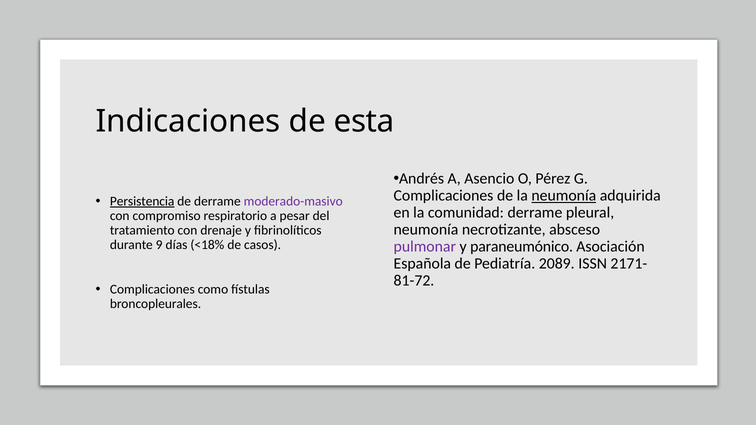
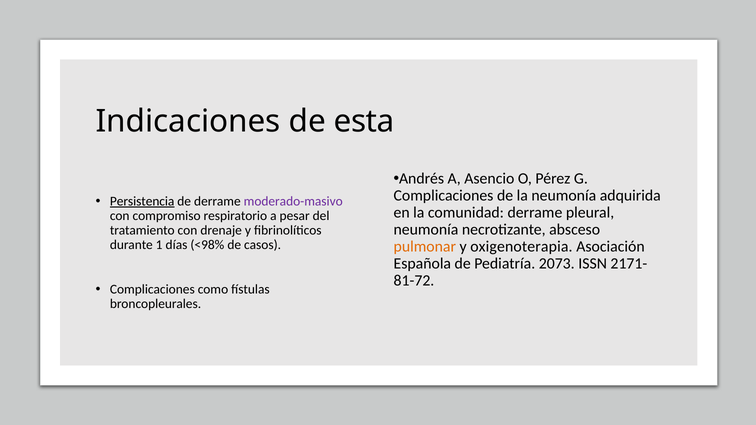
neumonía underline: present -> none (564, 196)
9: 9 -> 1 (159, 245)
<18%: <18% -> <98% (207, 245)
pulmonar colour: purple -> orange (425, 247)
paraneumónico: paraneumónico -> oxigenoterapia (521, 247)
2089: 2089 -> 2073 (557, 264)
